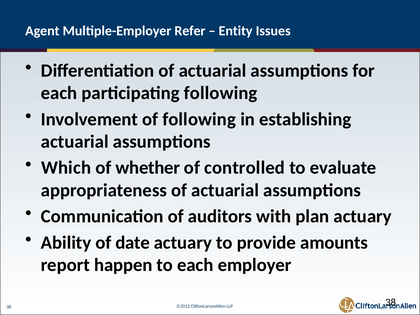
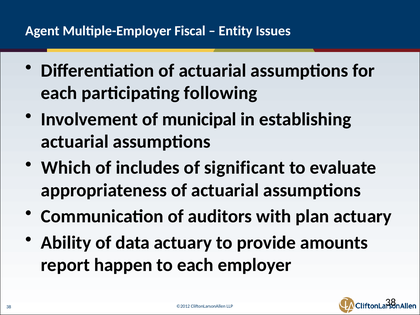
Refer: Refer -> Fiscal (190, 31)
of following: following -> municipal (199, 119)
whether: whether -> includes (148, 168)
controlled: controlled -> significant (245, 168)
date: date -> data (133, 243)
